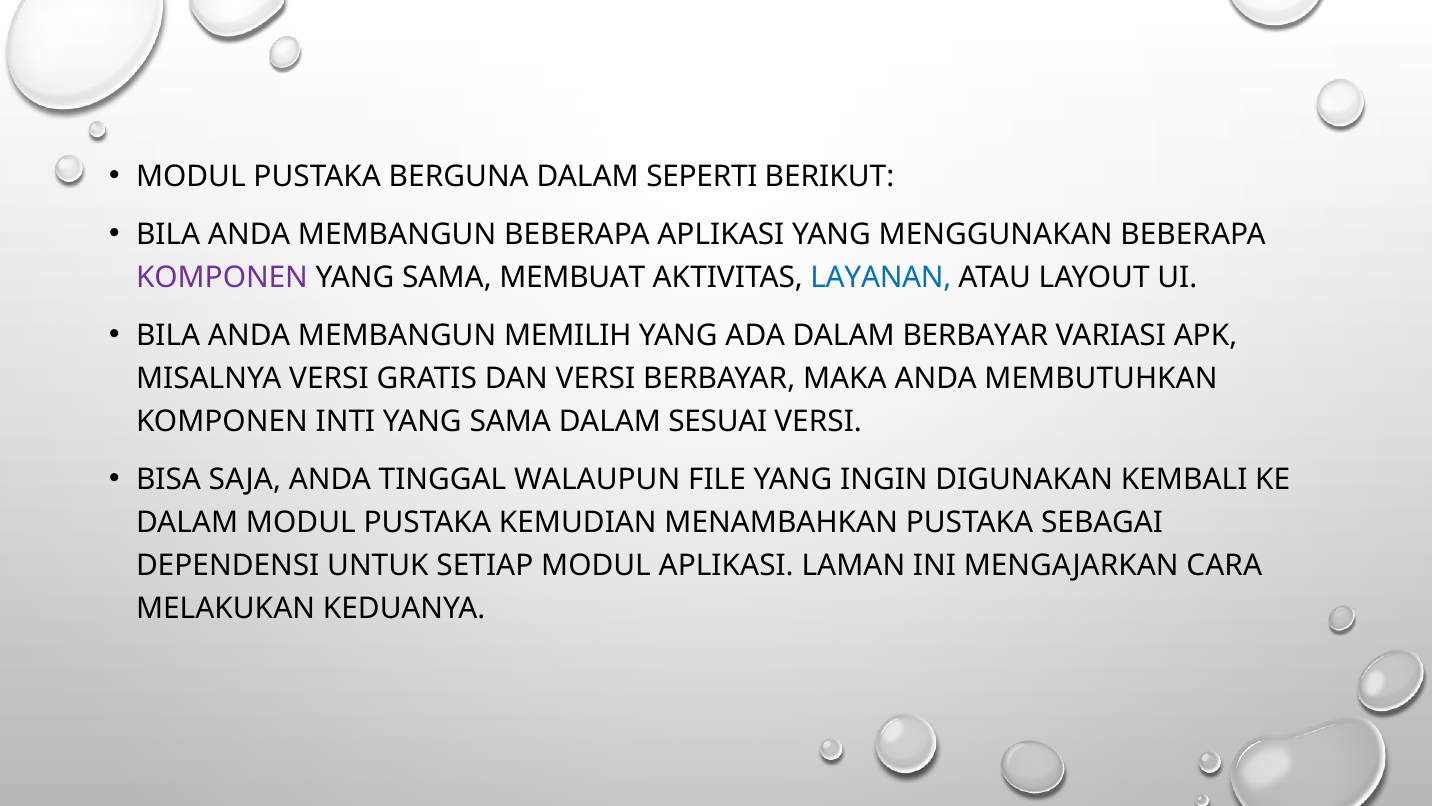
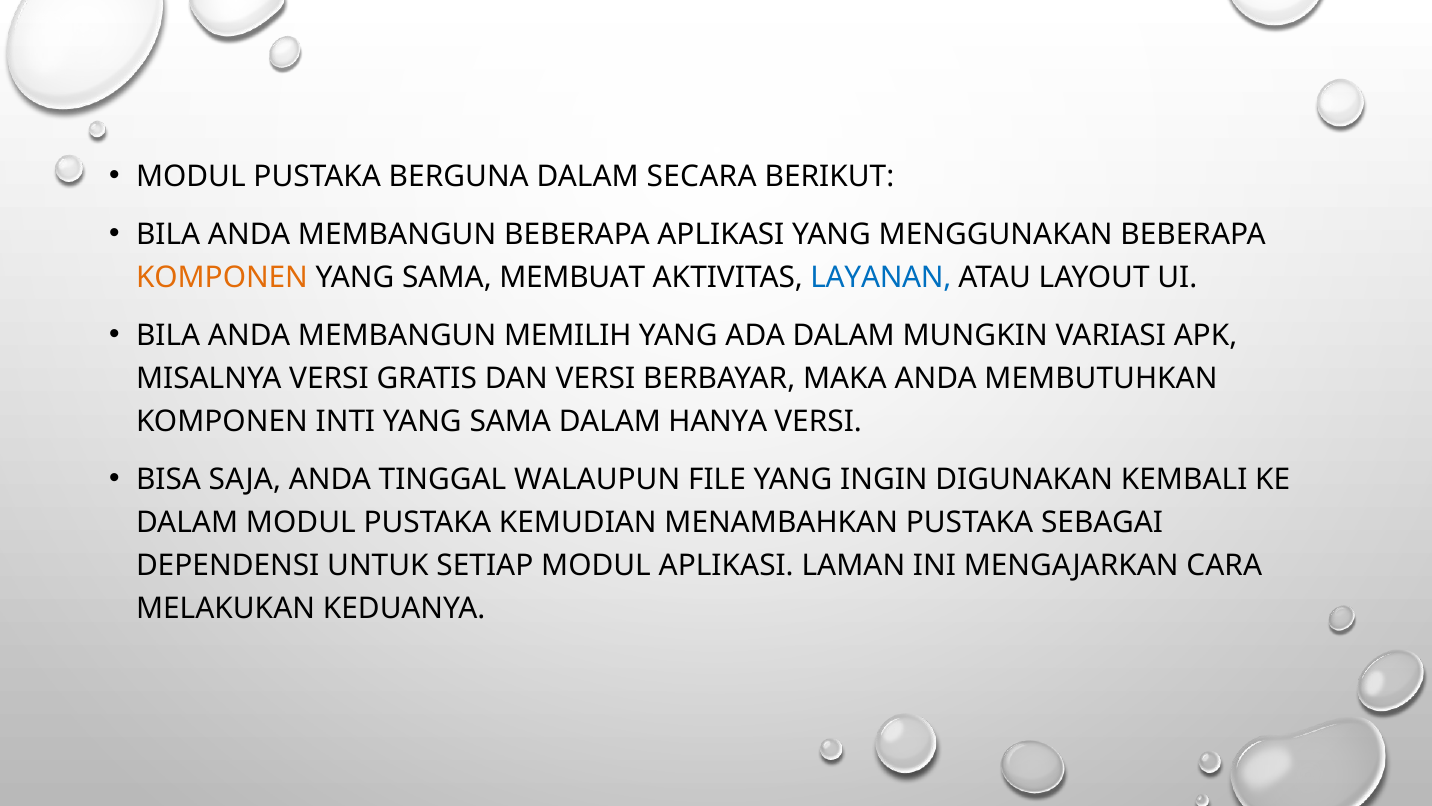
SEPERTI: SEPERTI -> SECARA (702, 177)
KOMPONEN colour: purple -> orange (222, 278)
DALAM BERBAYAR: BERBAYAR -> MUNGKIN (975, 336)
SESUAI: SESUAI -> HANYA (718, 422)
